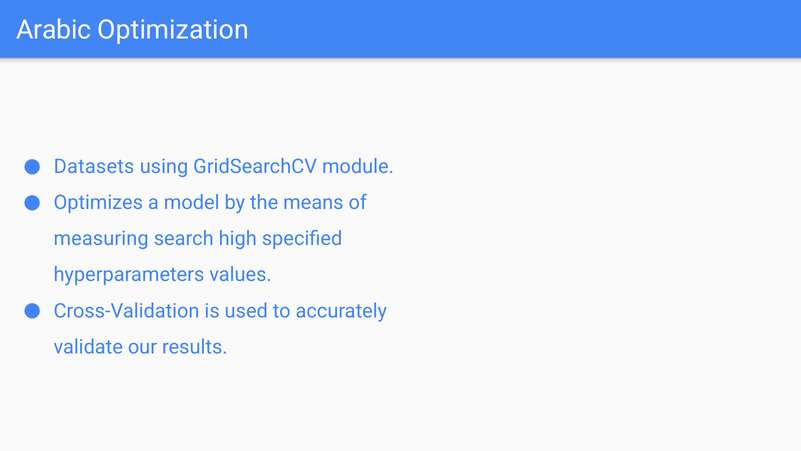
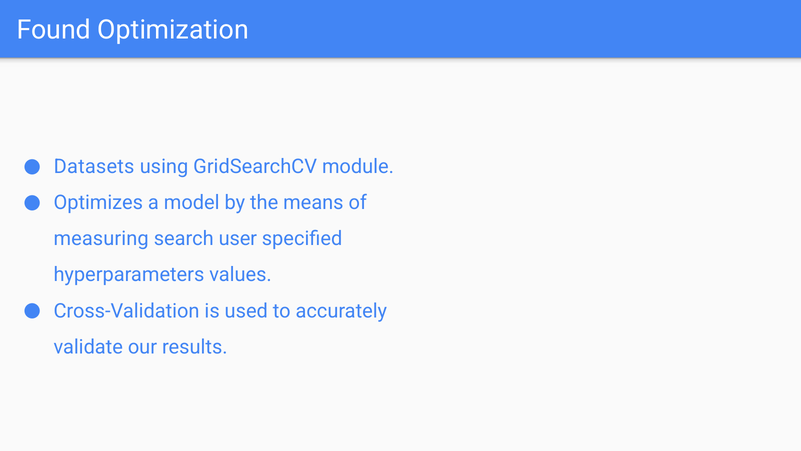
Arabic: Arabic -> Found (54, 30)
high: high -> user (238, 239)
